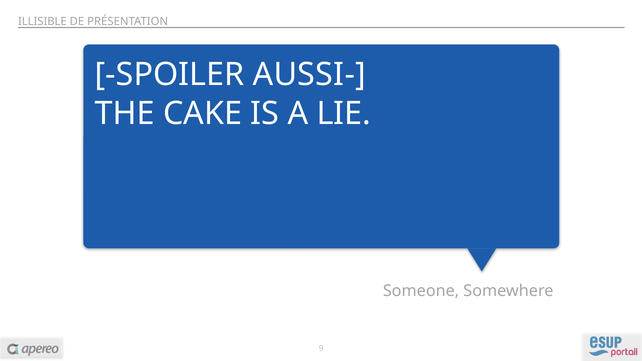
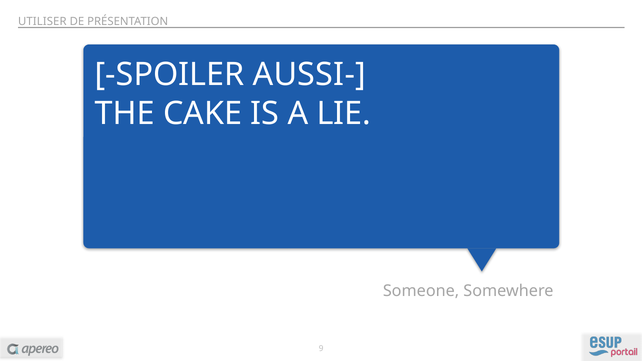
ILLISIBLE: ILLISIBLE -> UTILISER (42, 21)
